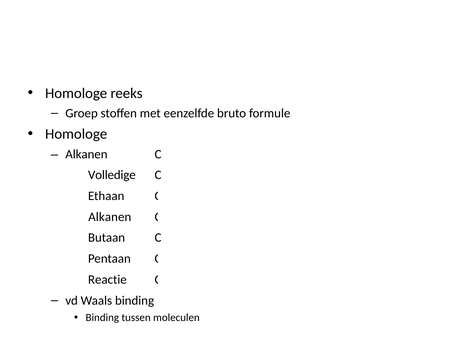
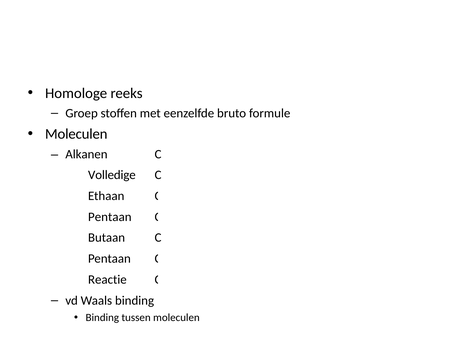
Homologe: Homologe -> Moleculen (76, 134)
Alkanen: Alkanen -> Pentaan (110, 217)
